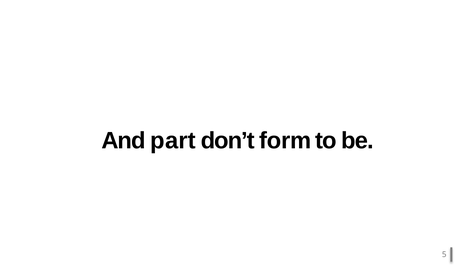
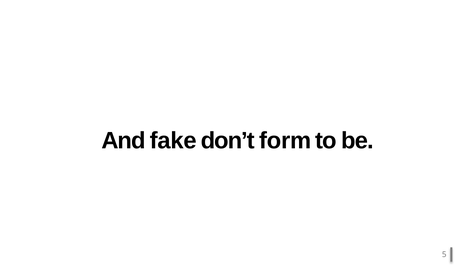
part: part -> fake (173, 141)
